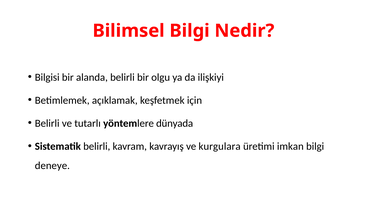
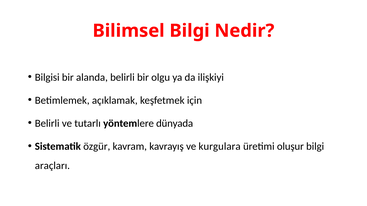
Sistematik belirli: belirli -> özgür (97, 147)
imkan: imkan -> oluşur (290, 147)
deneye: deneye -> araçları (52, 166)
